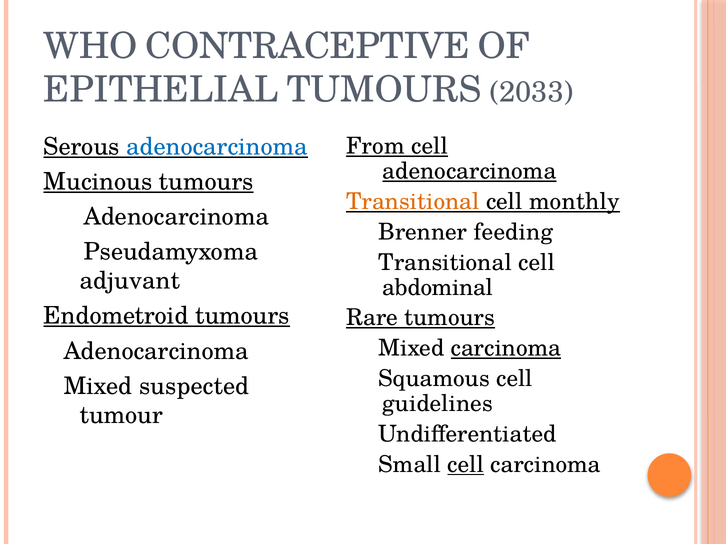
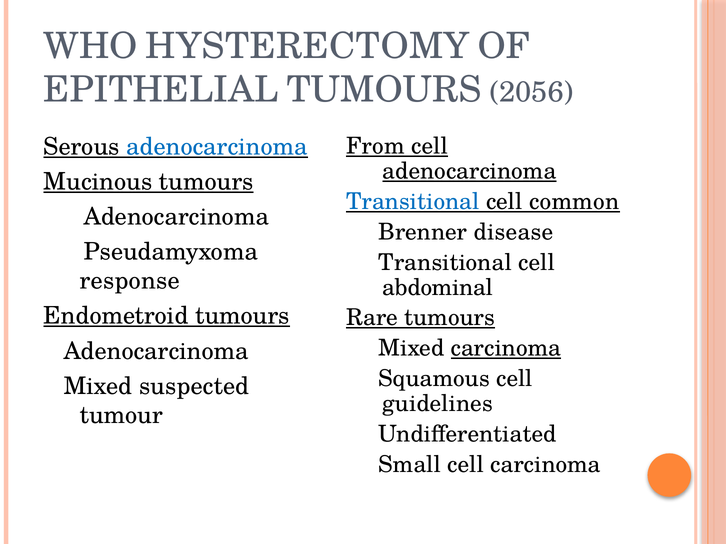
CONTRACEPTIVE: CONTRACEPTIVE -> HYSTERECTOMY (307, 46)
2033: 2033 -> 2056 (531, 92)
Transitional colour: orange -> blue (413, 202)
monthly: monthly -> common (574, 202)
feeding: feeding -> disease (514, 232)
adjuvant: adjuvant -> response (130, 281)
cell underline: present -> none (466, 465)
